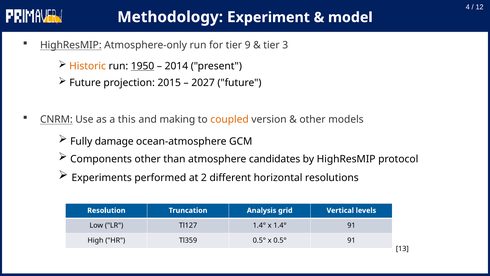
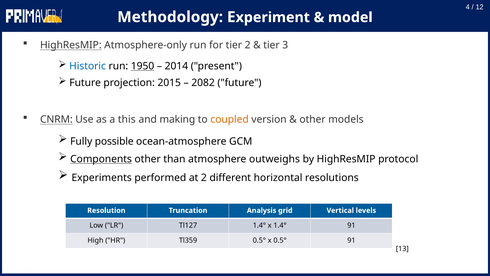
tier 9: 9 -> 2 (248, 45)
Historic colour: orange -> blue (88, 66)
2027: 2027 -> 2082 (203, 83)
damage: damage -> possible (114, 141)
Components underline: none -> present (101, 159)
candidates: candidates -> outweighs (274, 159)
